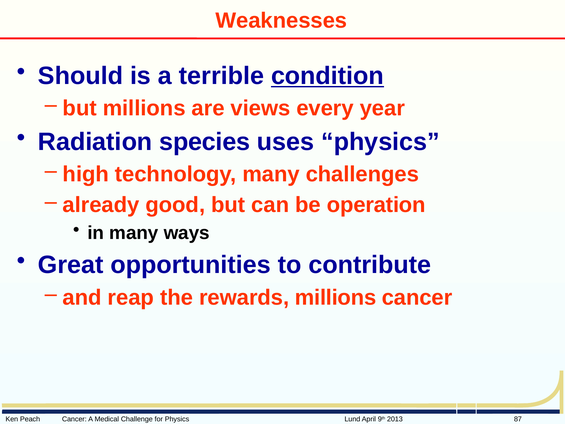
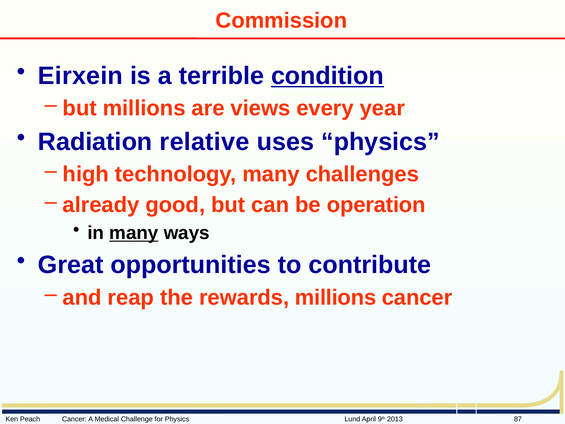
Weaknesses: Weaknesses -> Commission (281, 21)
Should: Should -> Eirxein (80, 76)
species: species -> relative (204, 142)
many underline: none -> present (134, 233)
